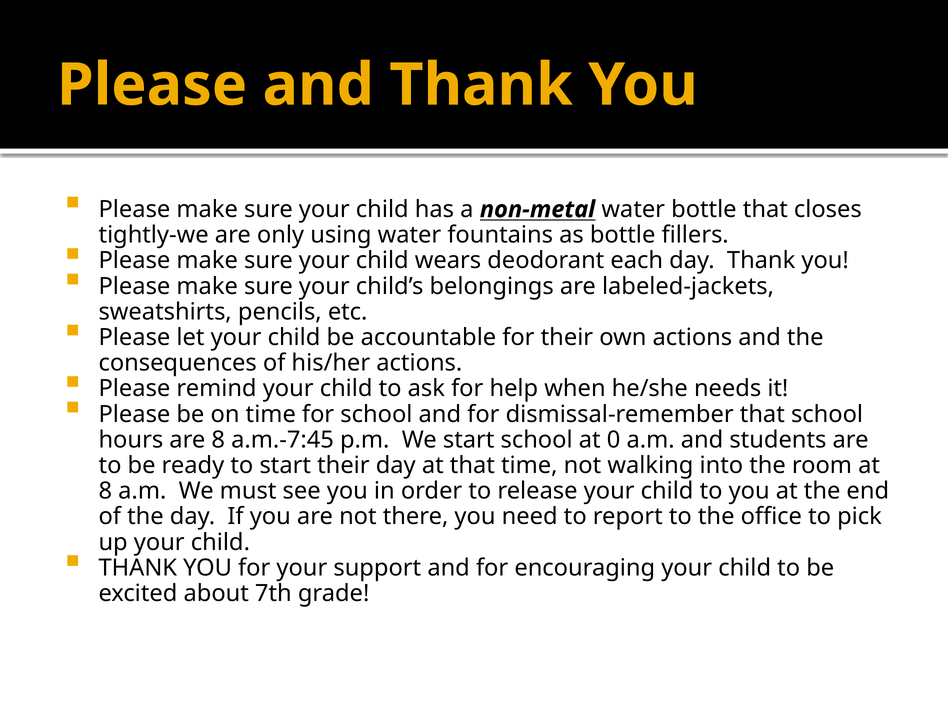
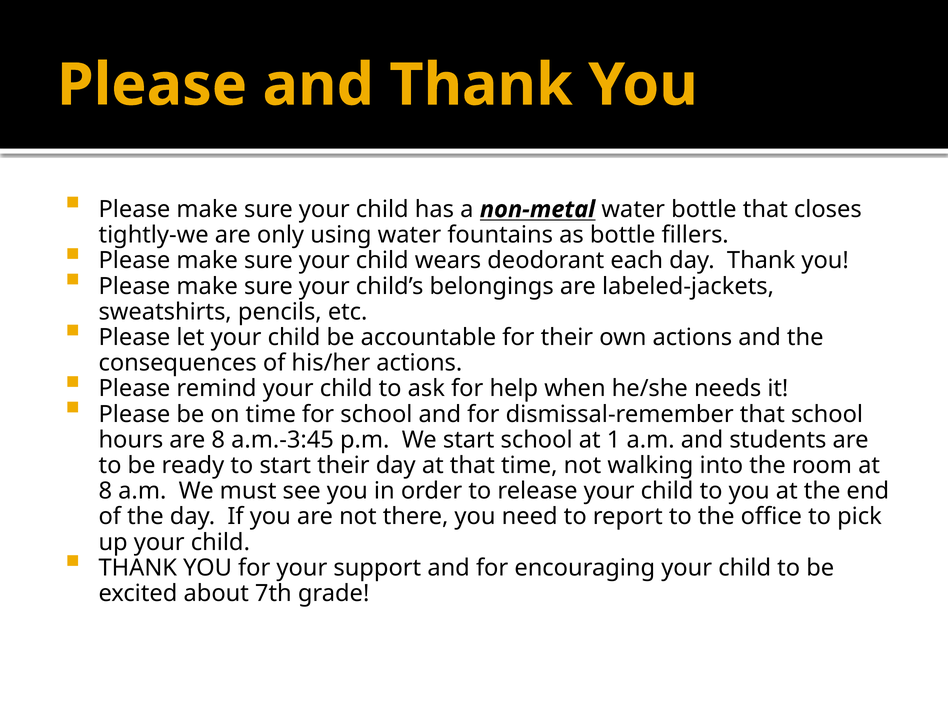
a.m.-7:45: a.m.-7:45 -> a.m.-3:45 (283, 440)
0: 0 -> 1 (614, 440)
